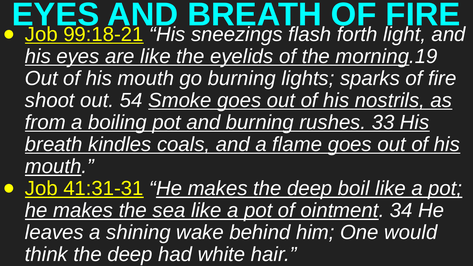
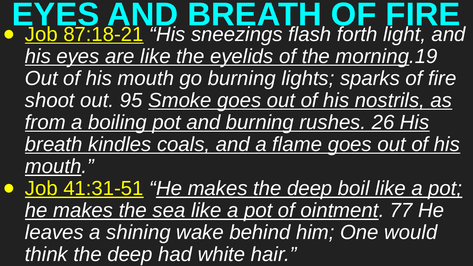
99:18-21: 99:18-21 -> 87:18-21 (103, 34)
54: 54 -> 95 (131, 100)
33: 33 -> 26 (383, 122)
41:31-31: 41:31-31 -> 41:31-51 (103, 188)
34: 34 -> 77 (401, 210)
